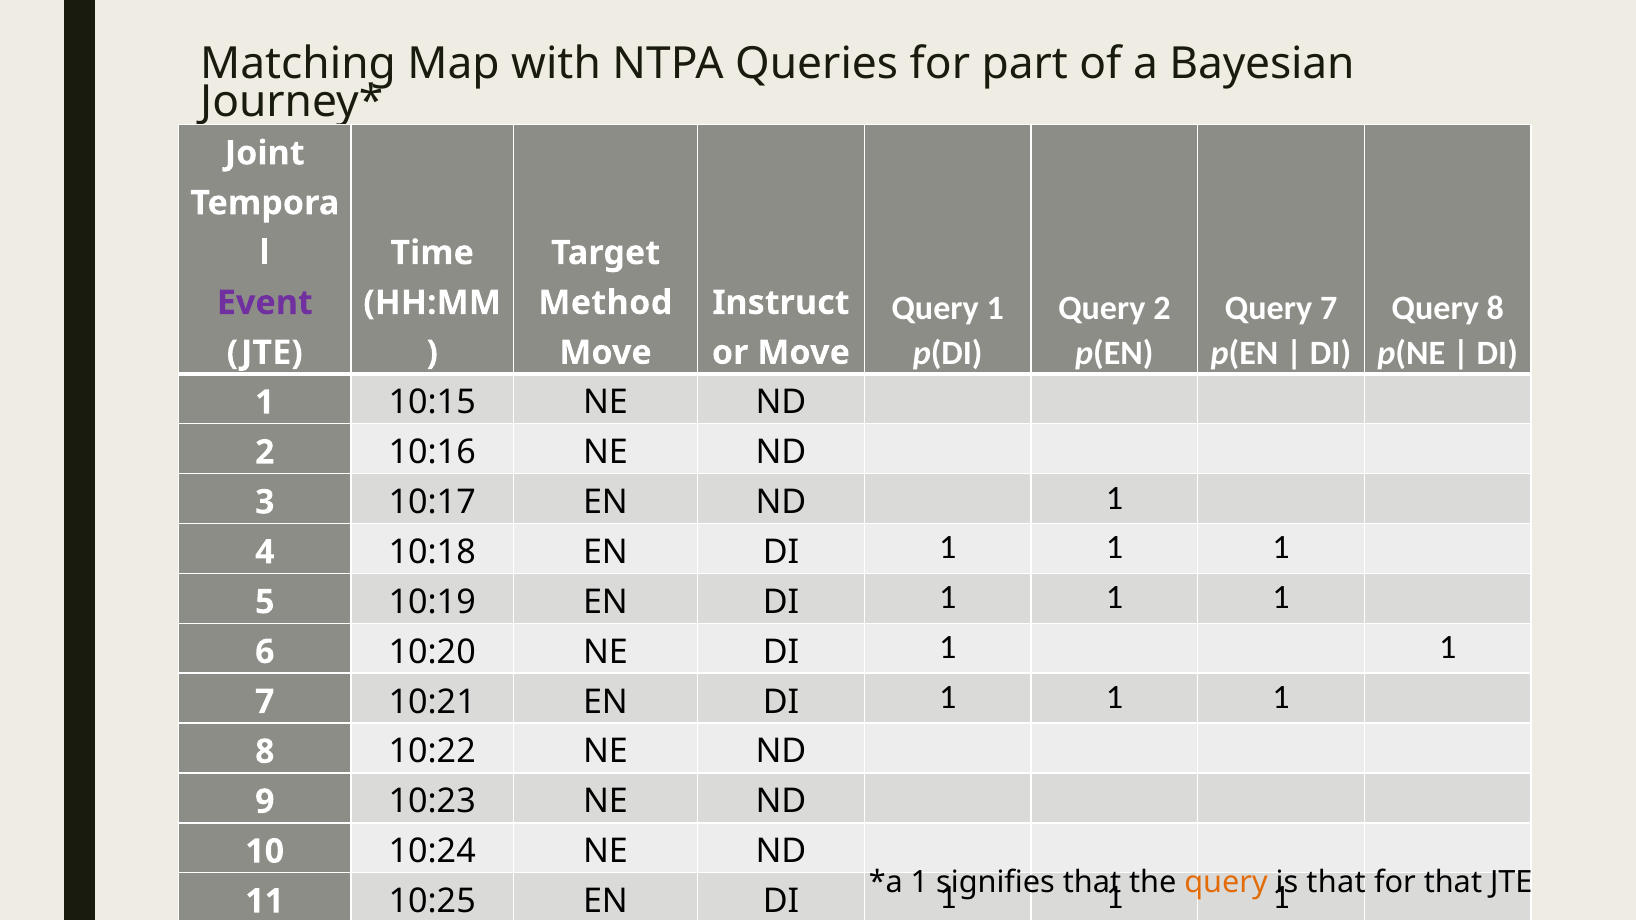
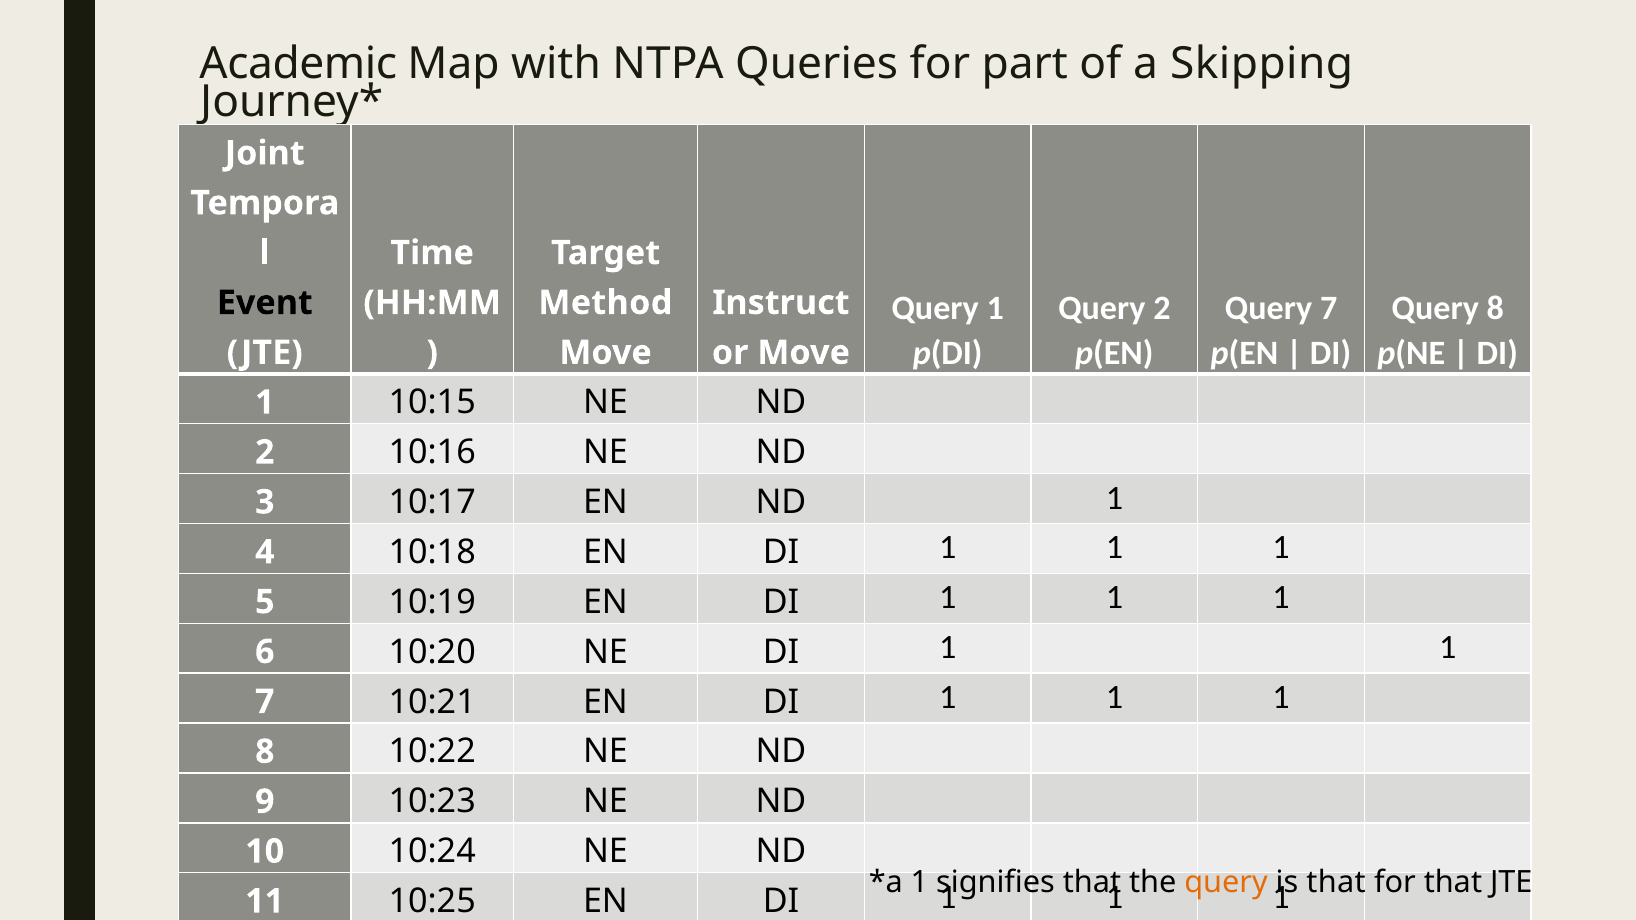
Matching: Matching -> Academic (298, 64)
Bayesian: Bayesian -> Skipping (1262, 64)
Event colour: purple -> black (265, 303)
